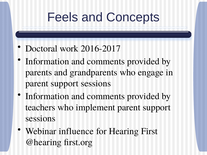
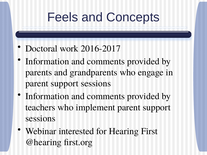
influence: influence -> interested (76, 131)
